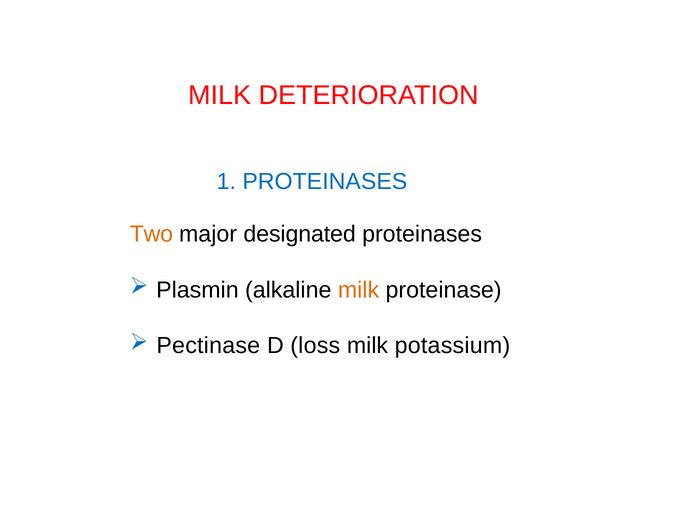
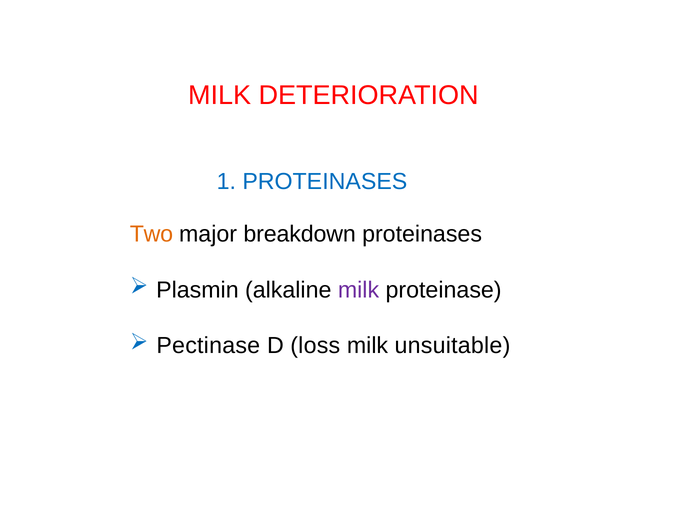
designated: designated -> breakdown (300, 234)
milk colour: orange -> purple (359, 290)
potassium: potassium -> unsuitable (452, 346)
